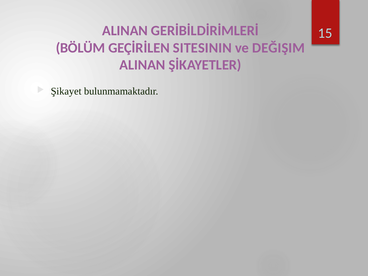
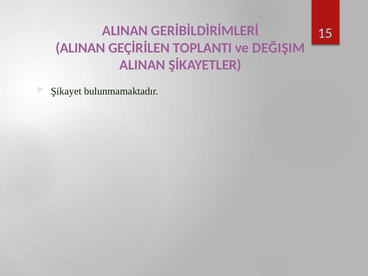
BÖLÜM: BÖLÜM -> ALINAN (80, 48)
SITESININ: SITESININ -> TOPLANTI (202, 48)
